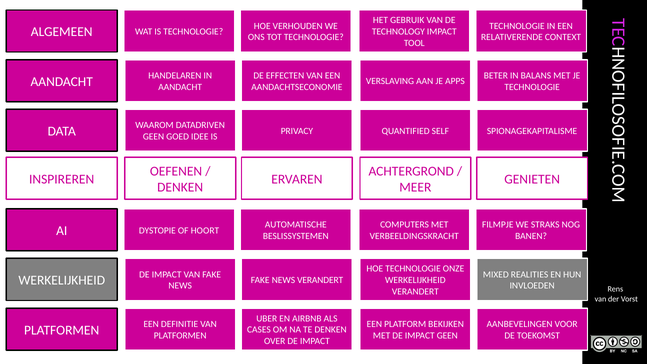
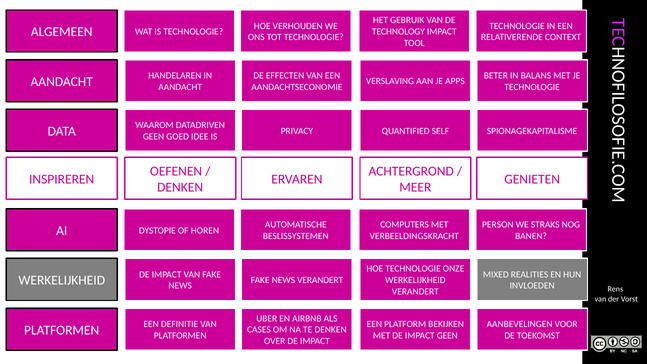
FILMPJE: FILMPJE -> PERSON (498, 225)
HOORT: HOORT -> HOREN (205, 230)
